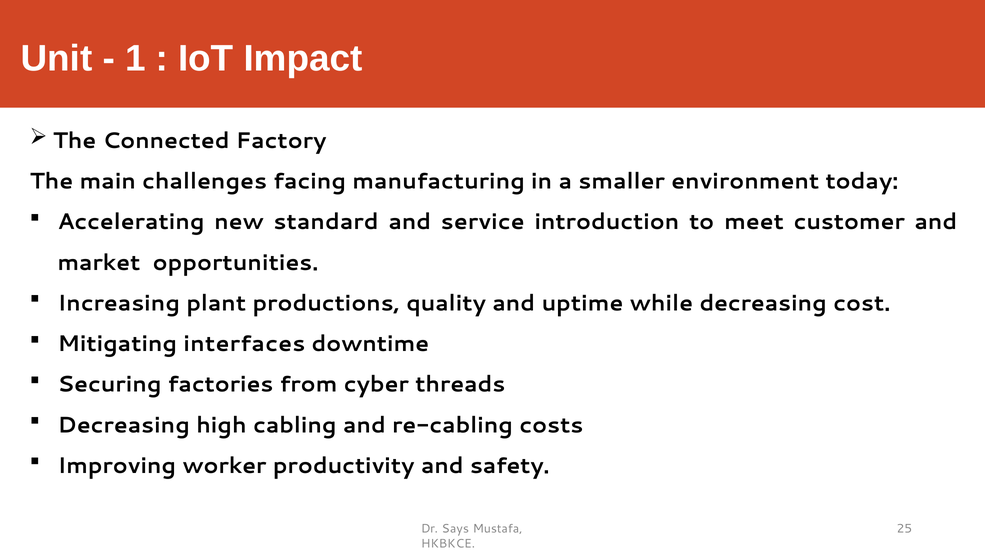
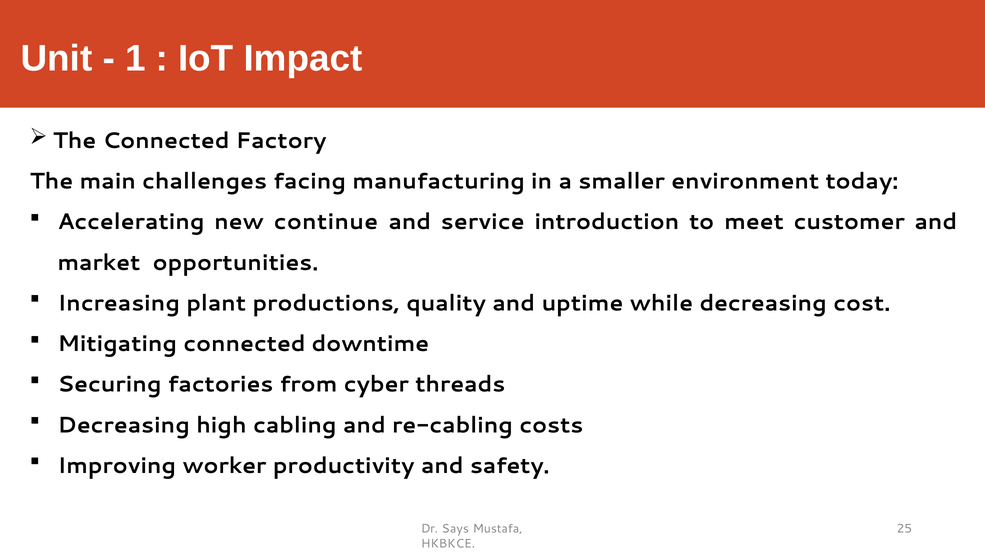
standard: standard -> continue (326, 222)
Mitigating interfaces: interfaces -> connected (244, 344)
